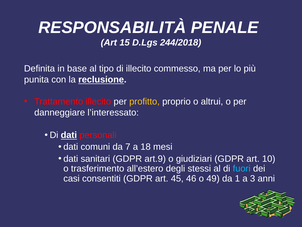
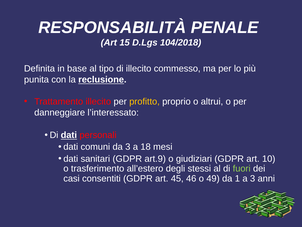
244/2018: 244/2018 -> 104/2018 (181, 42)
da 7: 7 -> 3 (128, 147)
fuori colour: light blue -> light green (242, 168)
